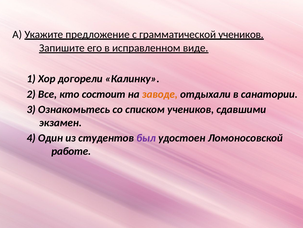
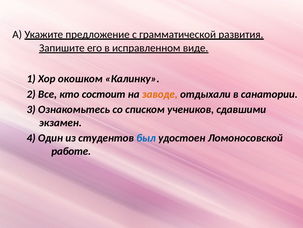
грамматической учеников: учеников -> развития (241, 34)
догорели: догорели -> окошком (80, 79)
был colour: purple -> blue (146, 138)
